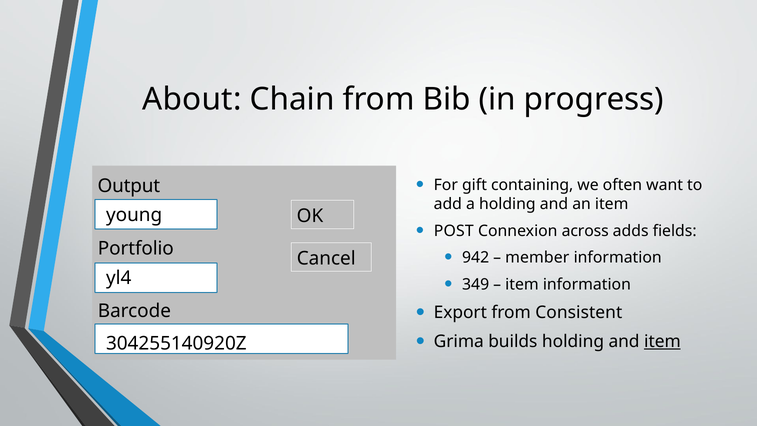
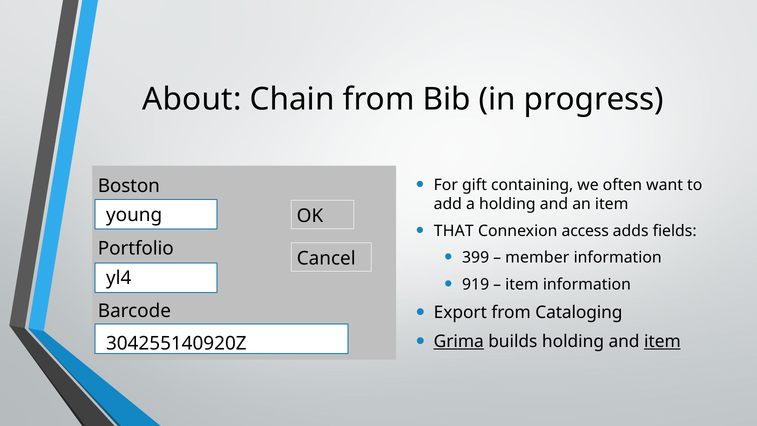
Output: Output -> Boston (129, 186)
POST: POST -> THAT (454, 231)
across: across -> access (585, 231)
942: 942 -> 399 (476, 258)
349: 349 -> 919 (476, 284)
Consistent: Consistent -> Cataloging (579, 313)
Grima underline: none -> present (459, 342)
